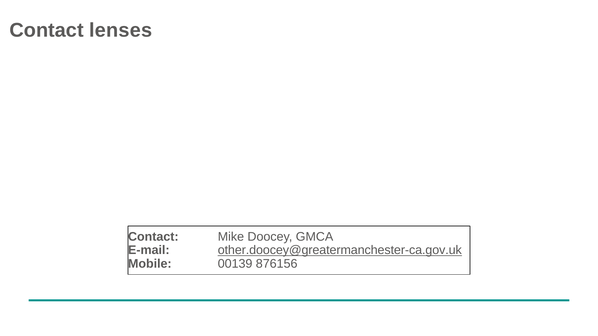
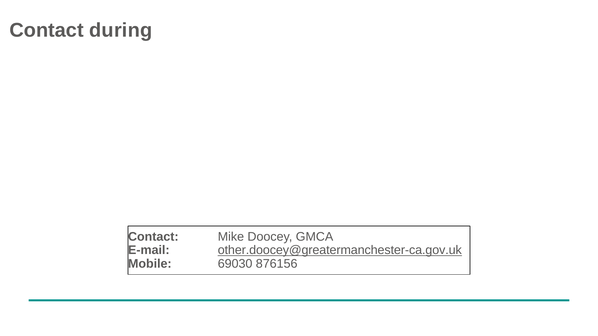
lenses: lenses -> during (121, 30)
00139: 00139 -> 69030 (235, 264)
